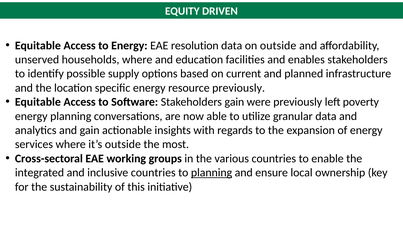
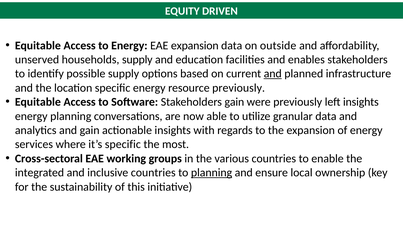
EAE resolution: resolution -> expansion (195, 45)
households where: where -> supply (137, 60)
and underline: none -> present (273, 74)
left poverty: poverty -> insights (361, 102)
it’s outside: outside -> specific (123, 144)
